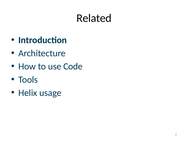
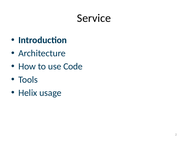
Related: Related -> Service (94, 18)
